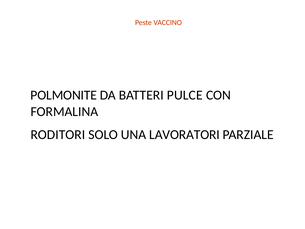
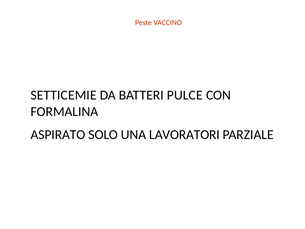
POLMONITE: POLMONITE -> SETTICEMIE (64, 95)
RODITORI: RODITORI -> ASPIRATO (58, 134)
